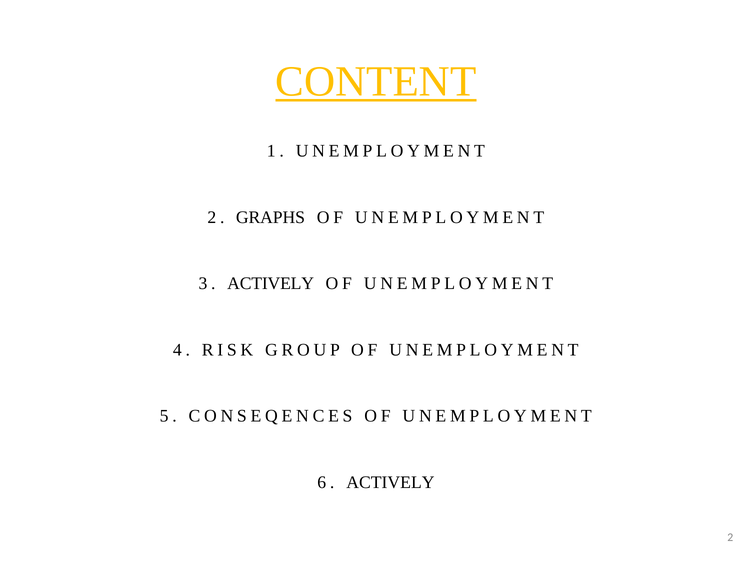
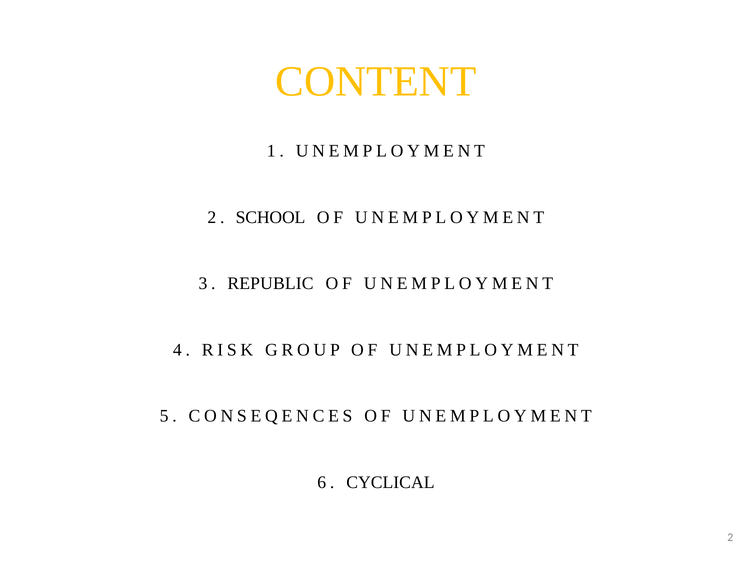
CONTENT underline: present -> none (376, 82)
GRAPHS: GRAPHS -> SCHOOL (271, 217)
3 ACTIVELY: ACTIVELY -> REPUBLIC (270, 283)
6 ACTIVELY: ACTIVELY -> CYCLICAL (390, 482)
